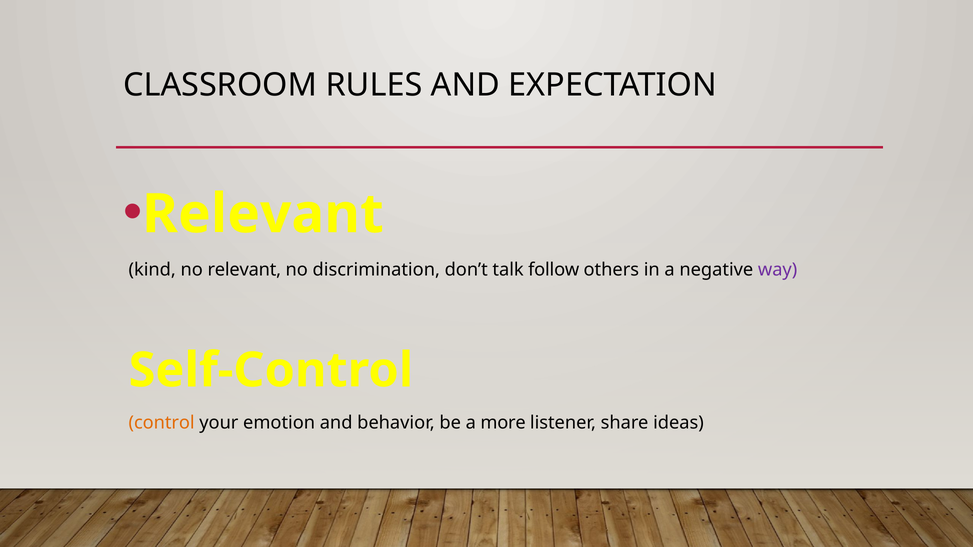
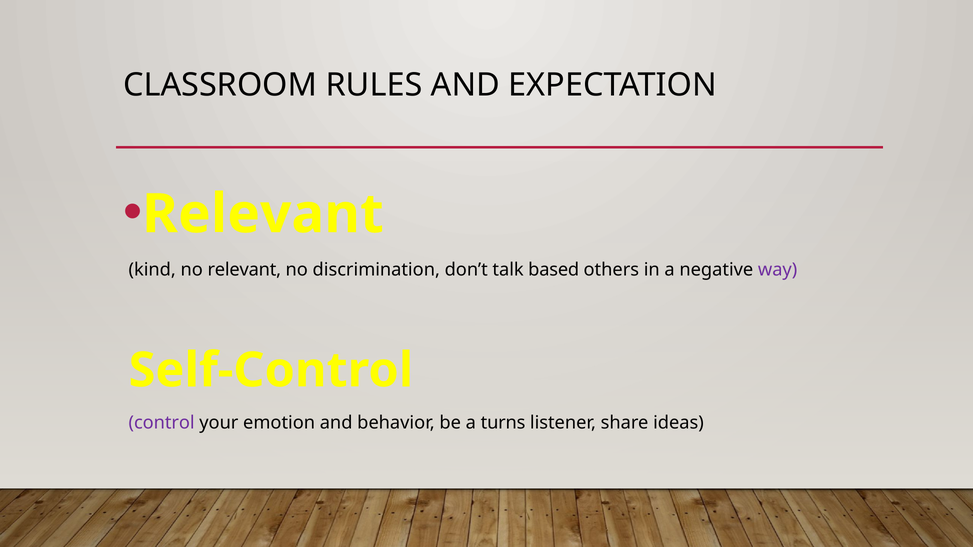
follow: follow -> based (554, 270)
control colour: orange -> purple (162, 423)
more: more -> turns (503, 423)
